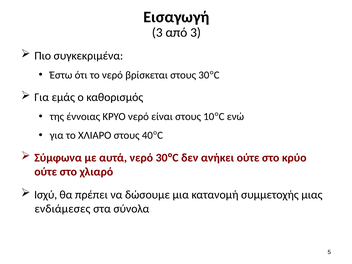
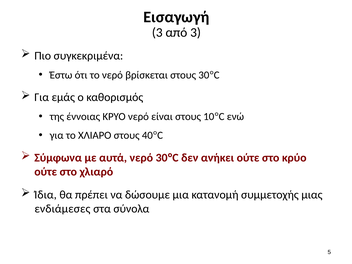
Ισχύ: Ισχύ -> Ίδια (46, 195)
